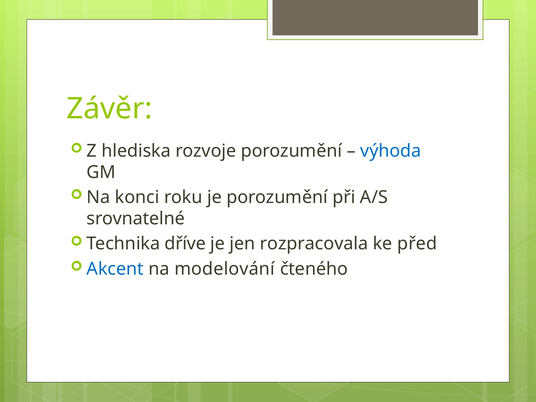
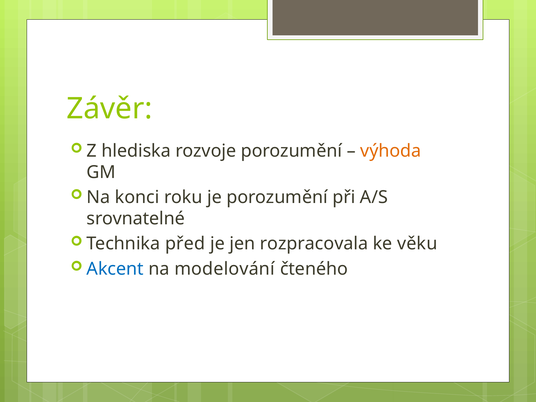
výhoda colour: blue -> orange (391, 151)
dříve: dříve -> před (185, 244)
před: před -> věku (417, 244)
